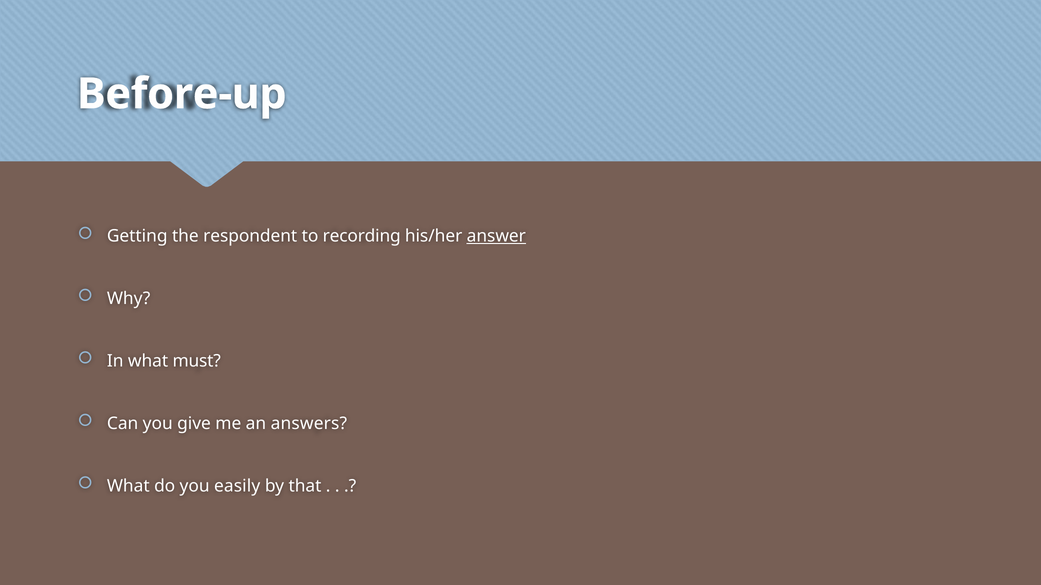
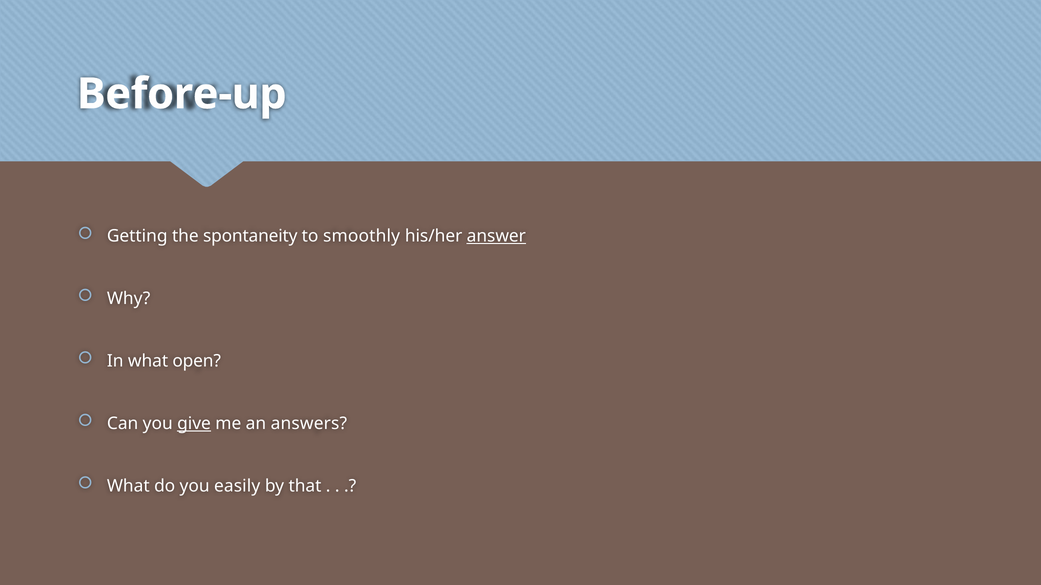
respondent: respondent -> spontaneity (250, 236)
recording: recording -> smoothly (362, 236)
must: must -> open (197, 361)
give underline: none -> present (194, 424)
